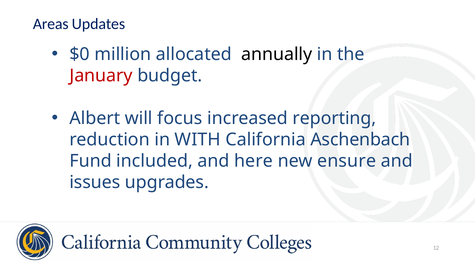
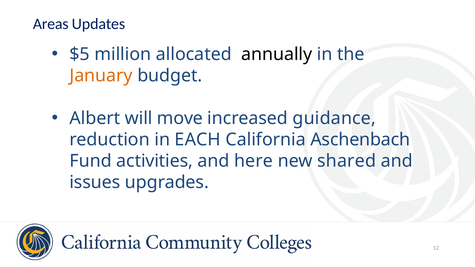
$0: $0 -> $5 (80, 54)
January colour: red -> orange (101, 76)
focus: focus -> move (180, 118)
reporting: reporting -> guidance (334, 118)
WITH: WITH -> EACH (198, 140)
included: included -> activities (155, 161)
ensure: ensure -> shared (347, 161)
